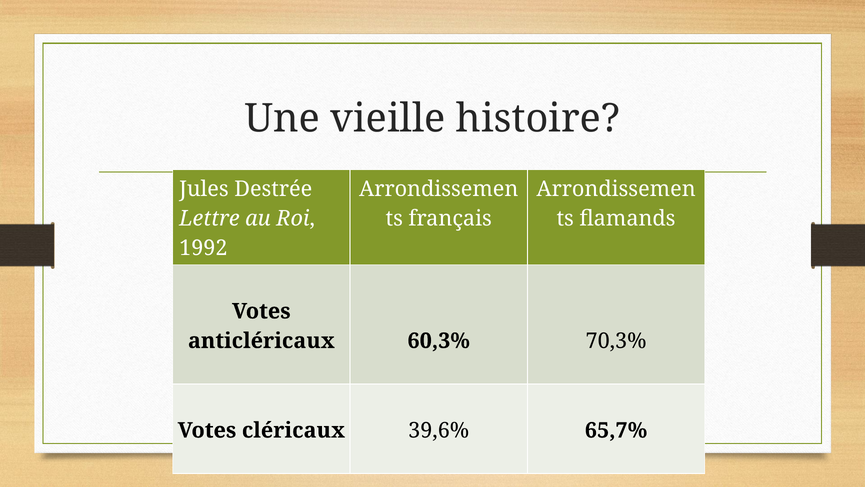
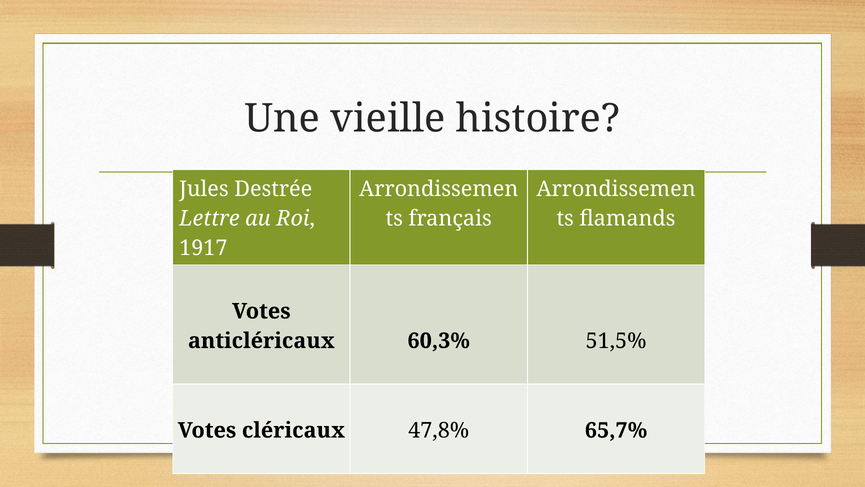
1992: 1992 -> 1917 (203, 248)
70,3%: 70,3% -> 51,5% (616, 341)
39,6%: 39,6% -> 47,8% (439, 430)
